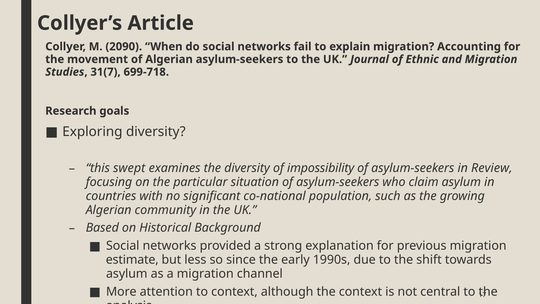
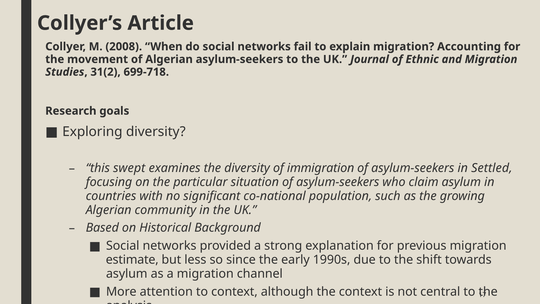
2090: 2090 -> 2008 (124, 47)
31(7: 31(7 -> 31(2 (106, 72)
impossibility: impossibility -> immigration (321, 168)
Review: Review -> Settled (492, 168)
